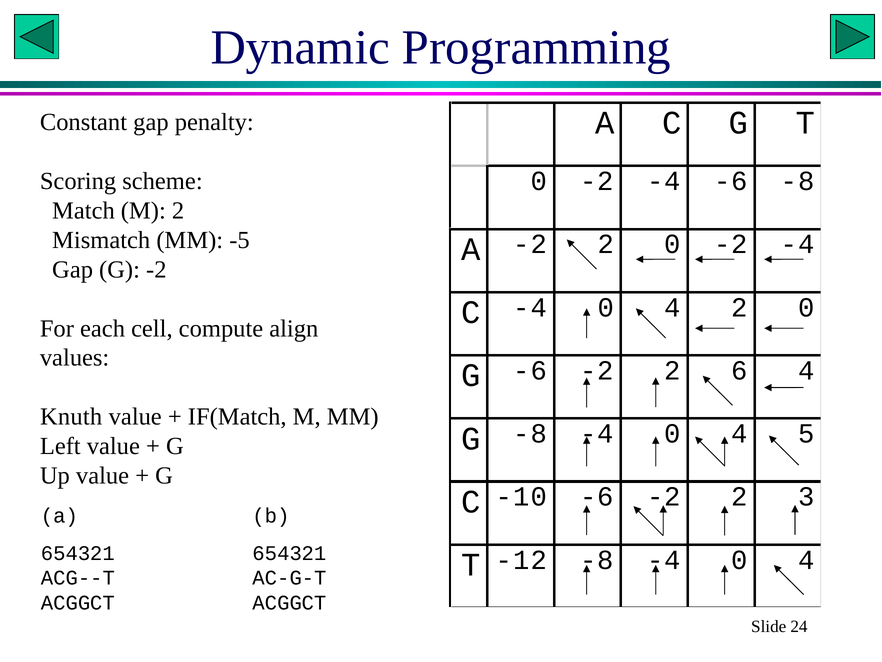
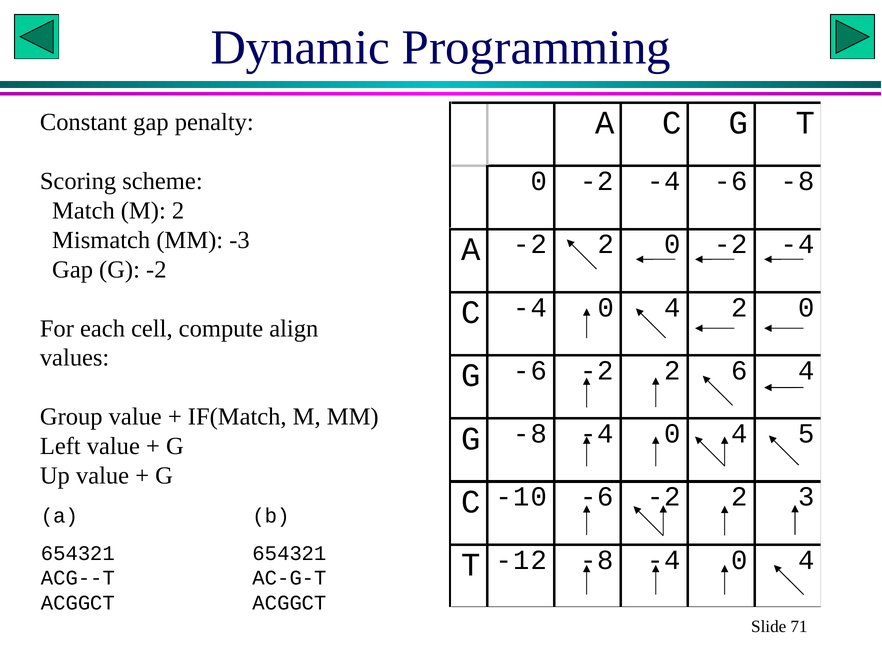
-5: -5 -> -3 (239, 240)
Knuth: Knuth -> Group (71, 416)
24: 24 -> 71 (799, 626)
